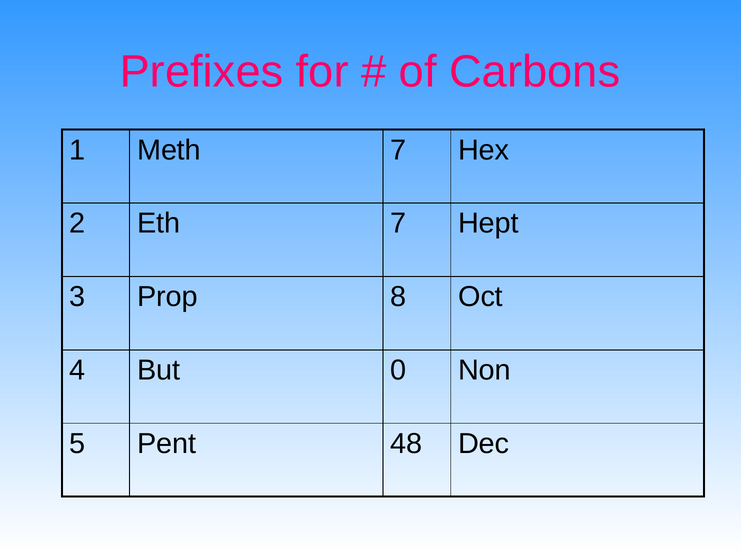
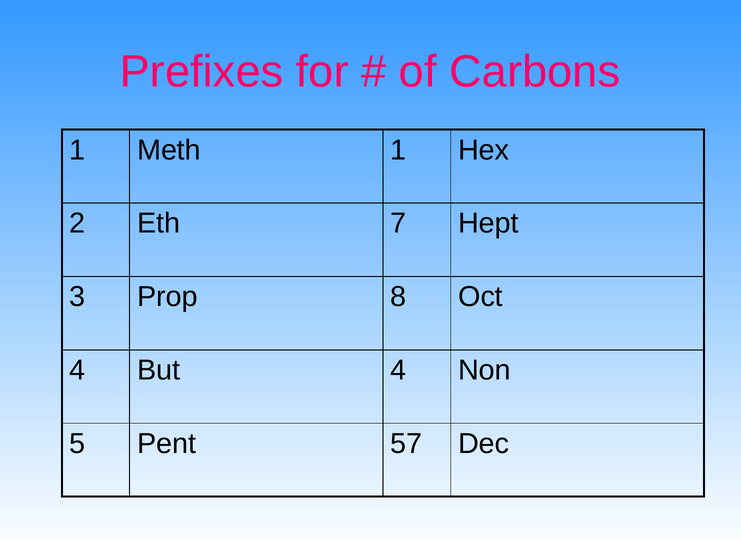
Meth 7: 7 -> 1 (398, 150)
But 0: 0 -> 4 (398, 370)
48: 48 -> 57 (406, 443)
